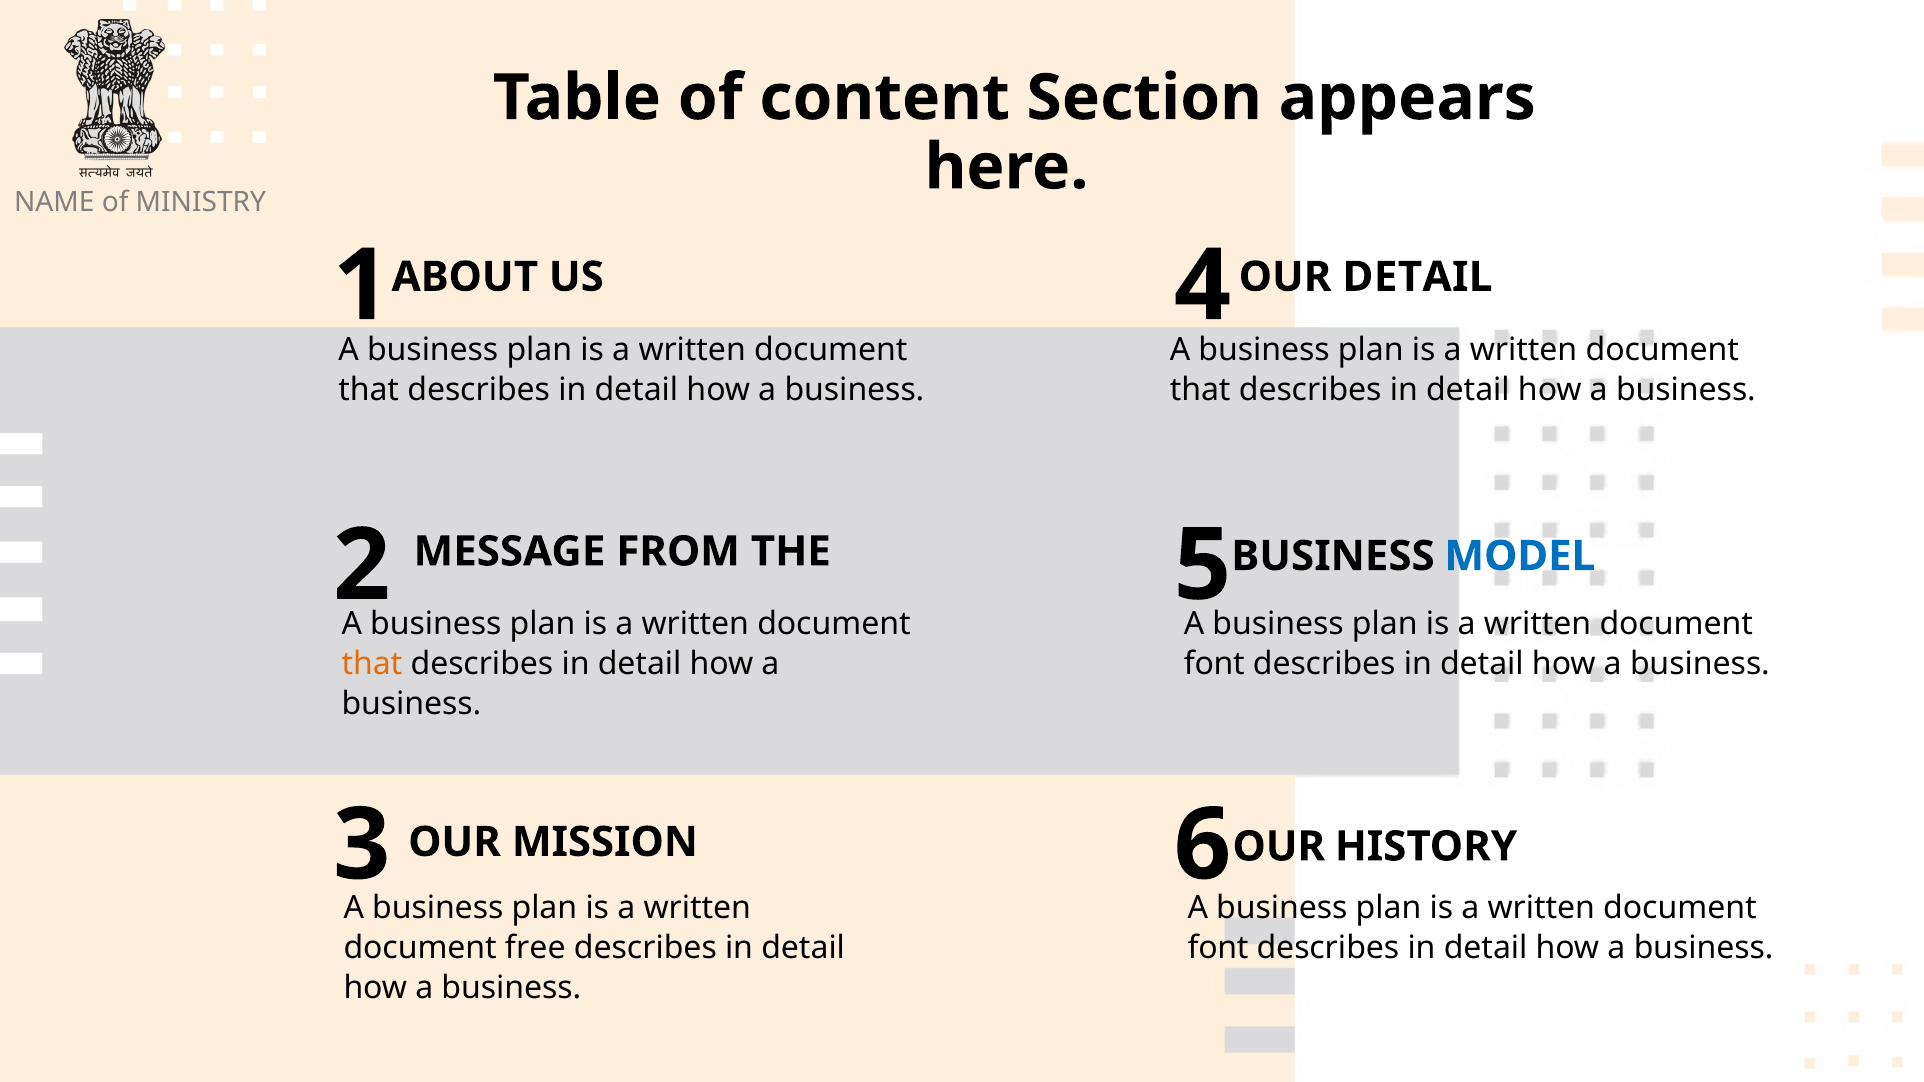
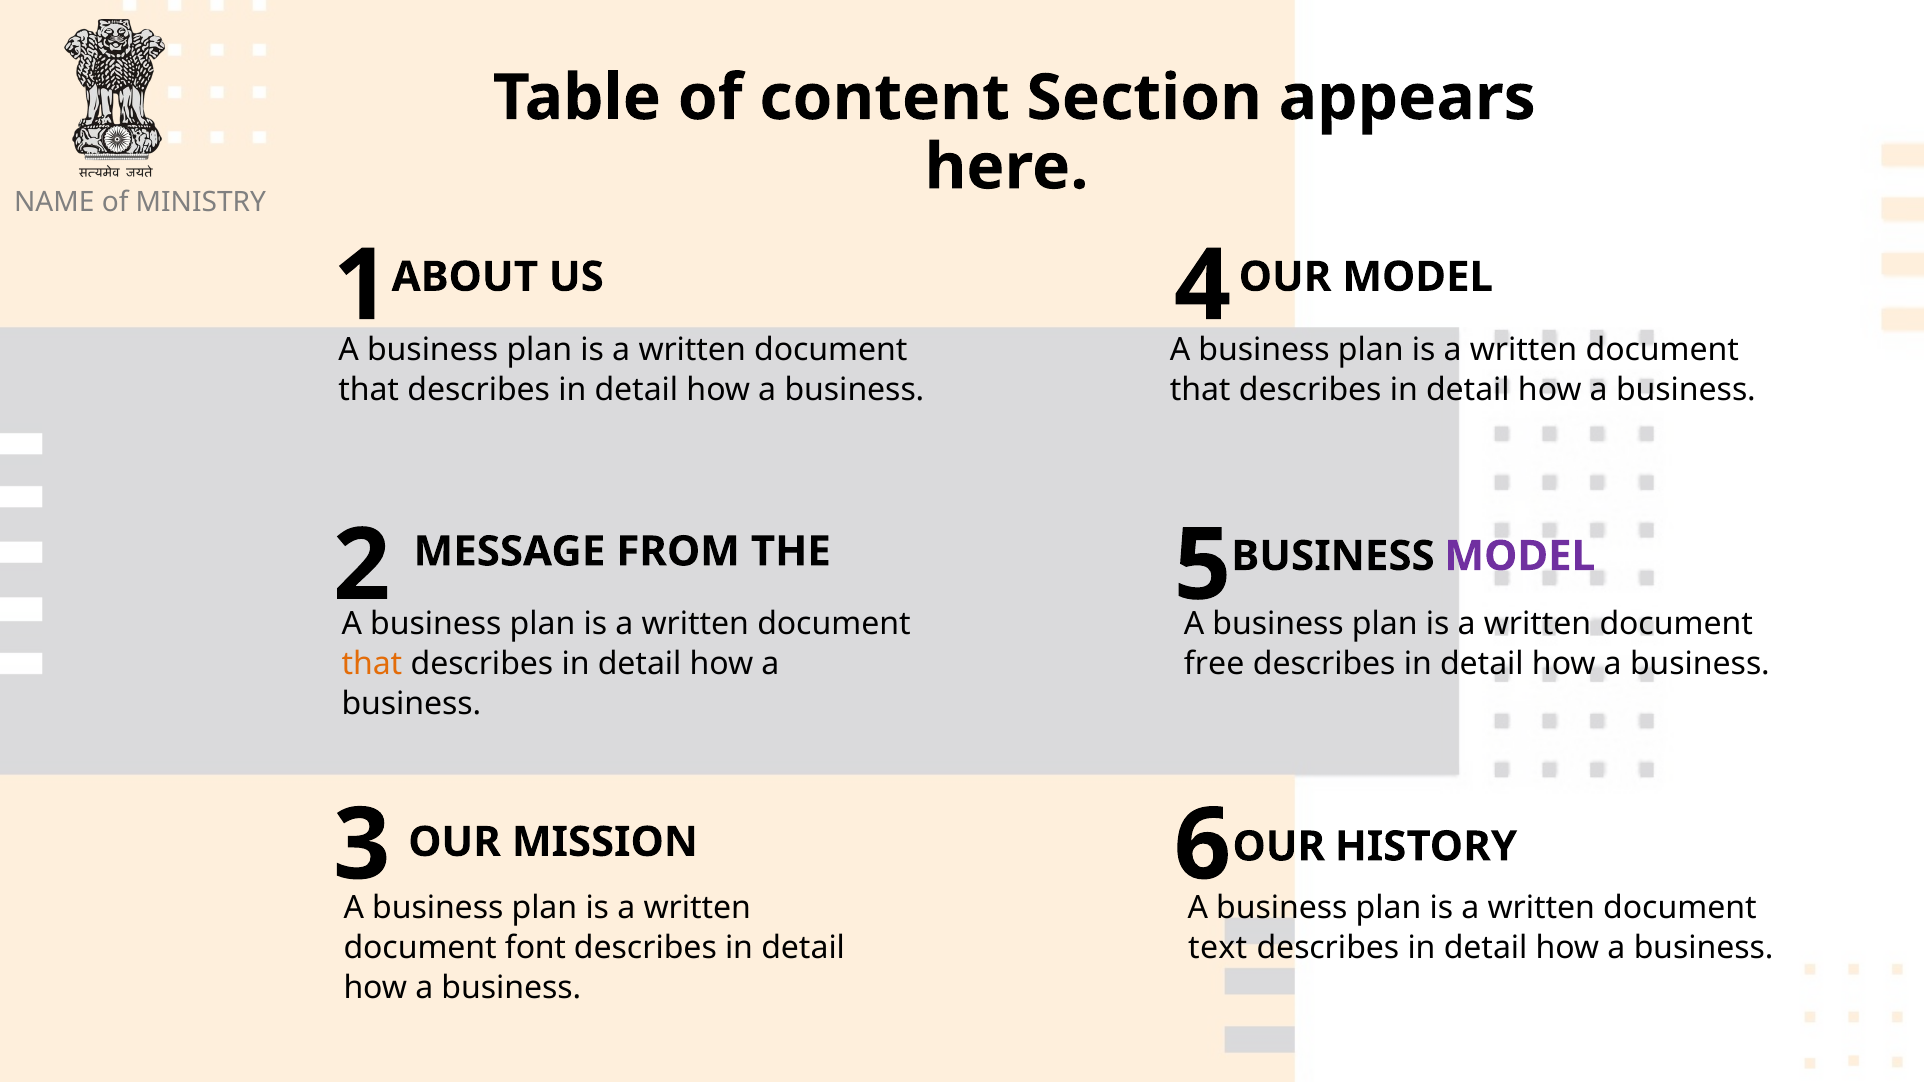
DETAIL: DETAIL -> MODEL (1418, 277)
MODEL colour: blue -> purple (1520, 556)
font: font -> free (1214, 664)
free: free -> font (536, 949)
font: font -> text (1218, 949)
